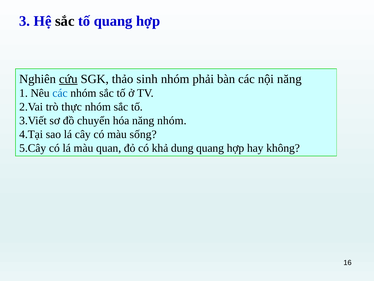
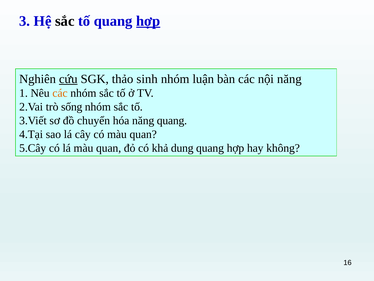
hợp underline: none -> present (148, 21)
phải: phải -> luận (203, 79)
các colour: blue -> orange (60, 93)
thực: thực -> sống (72, 107)
năng nhóm: nhóm -> quang (172, 120)
có màu sống: sống -> quan (143, 134)
